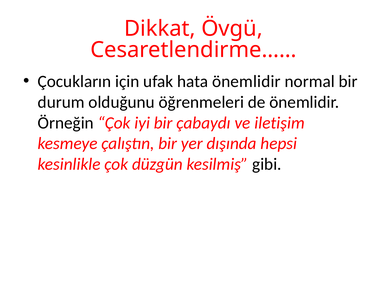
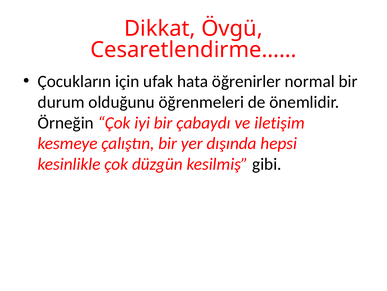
hata önemlidir: önemlidir -> öğrenirler (246, 81)
